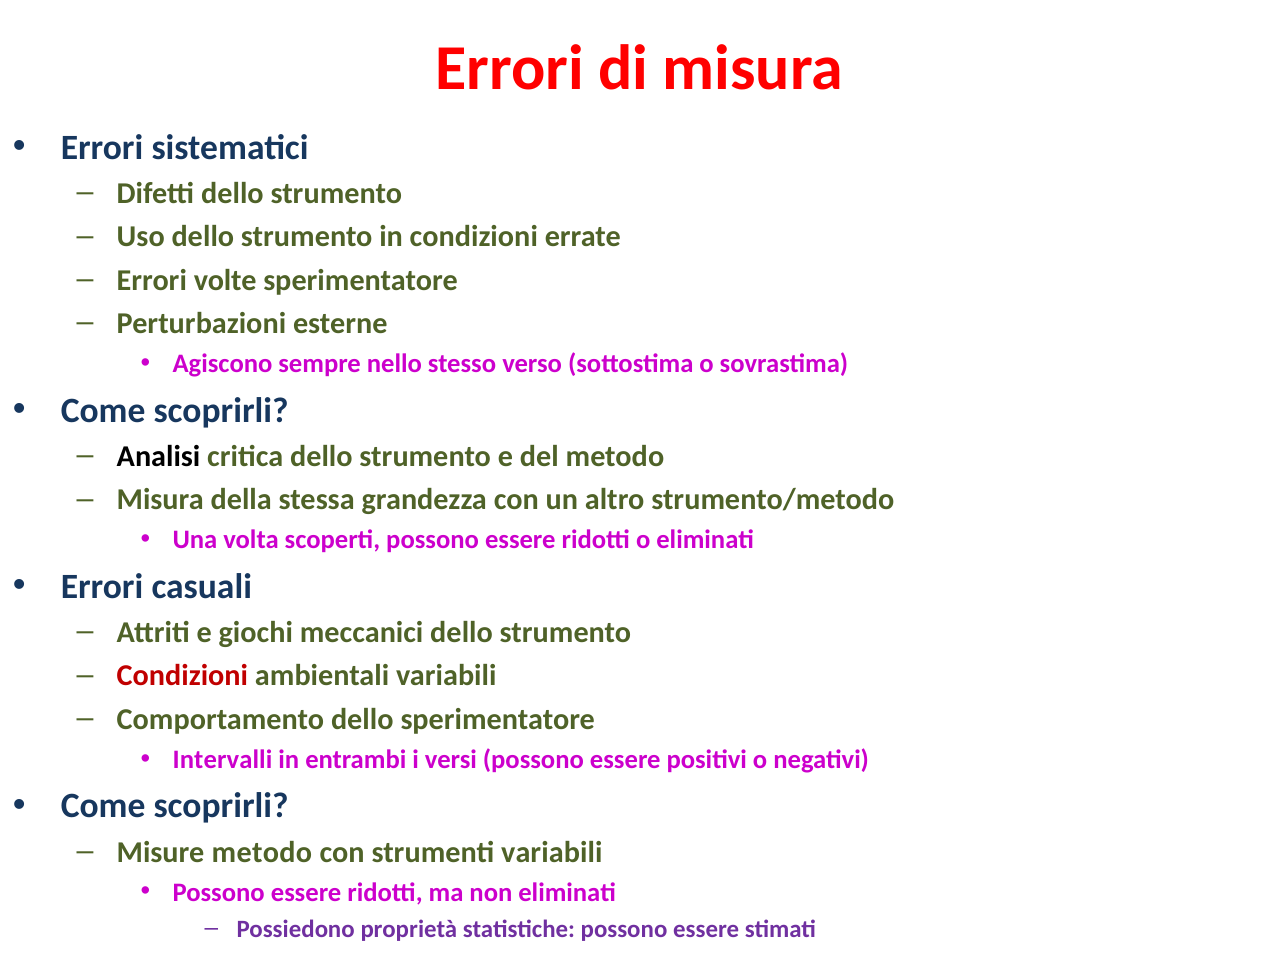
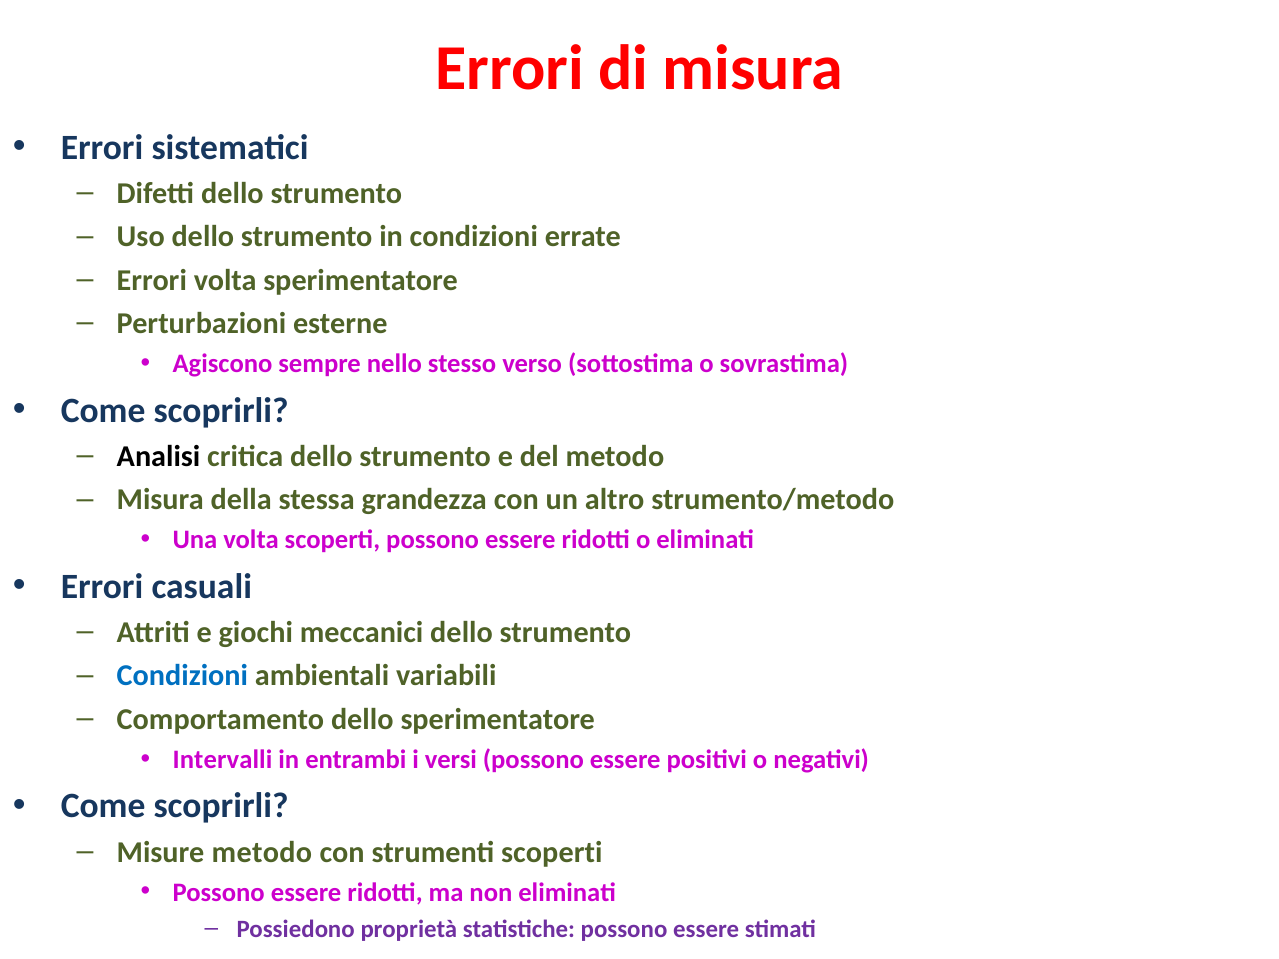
Errori volte: volte -> volta (225, 280)
Condizioni colour: red -> blue (182, 676)
strumenti variabili: variabili -> scoperti (552, 852)
